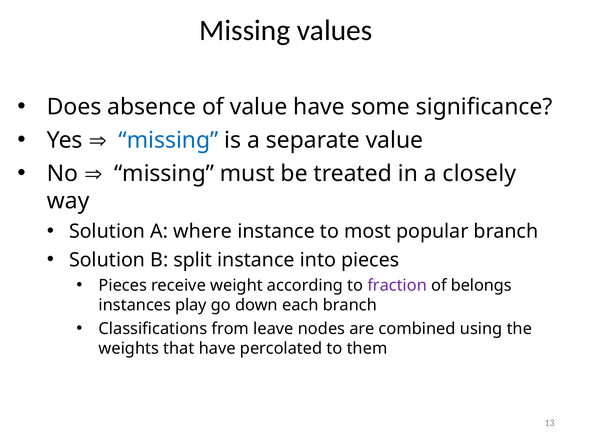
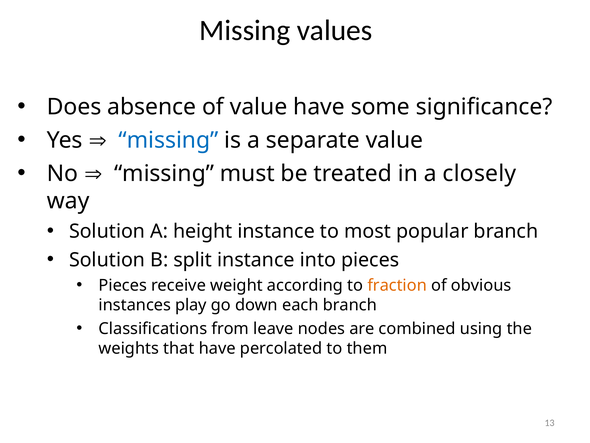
where: where -> height (203, 231)
fraction colour: purple -> orange (397, 285)
belongs: belongs -> obvious (481, 285)
